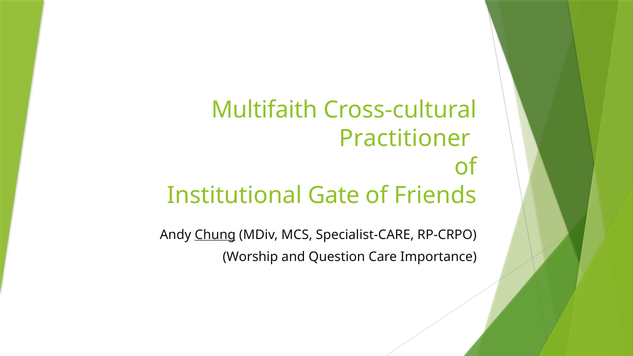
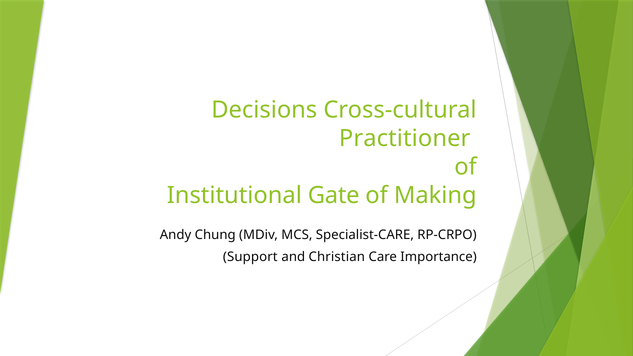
Multifaith: Multifaith -> Decisions (264, 110)
Friends: Friends -> Making (435, 195)
Chung underline: present -> none (215, 235)
Worship: Worship -> Support (250, 257)
Question: Question -> Christian (337, 257)
